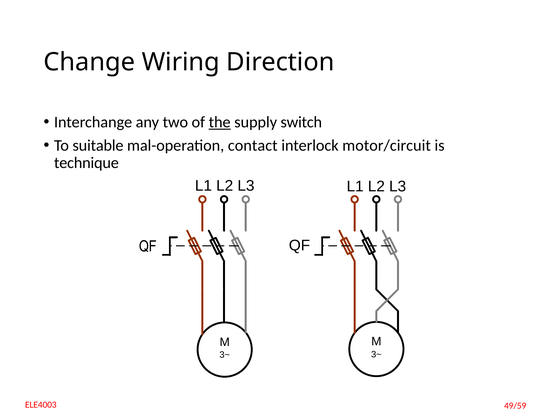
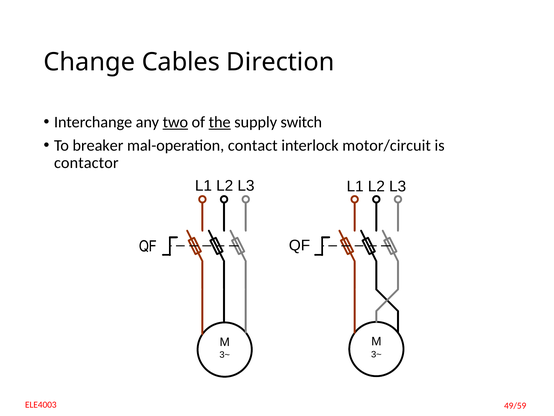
Wiring: Wiring -> Cables (181, 62)
two underline: none -> present (175, 122)
suitable: suitable -> breaker (98, 145)
technique: technique -> contactor (86, 163)
